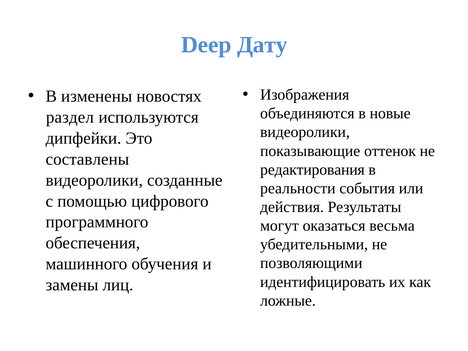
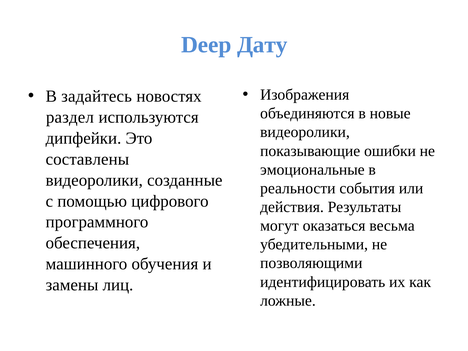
изменены: изменены -> задайтесь (97, 96)
оттенок: оттенок -> ошибки (390, 151)
редактирования: редактирования -> эмоциональные (312, 170)
